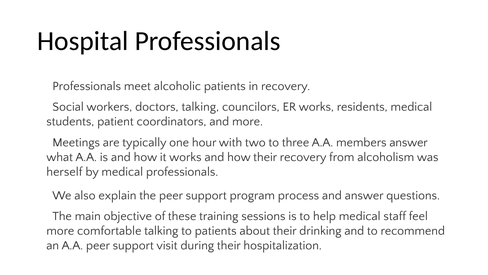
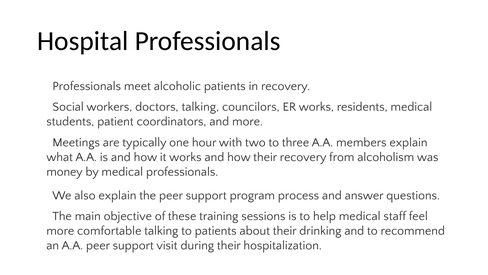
members answer: answer -> explain (408, 142)
herself: herself -> money (64, 171)
